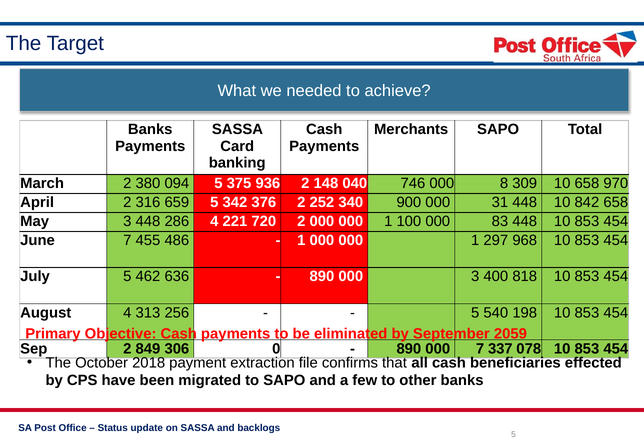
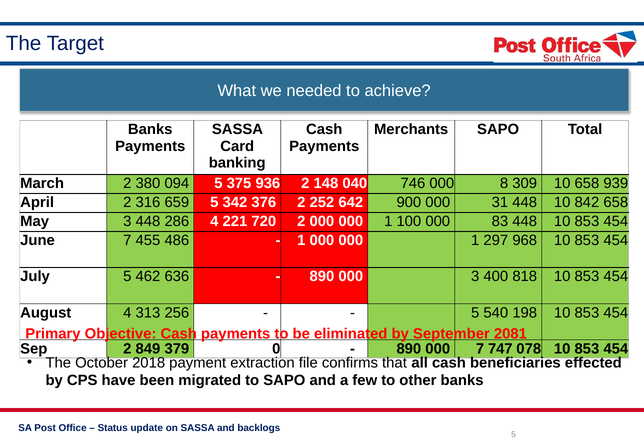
970: 970 -> 939 (616, 183)
340: 340 -> 642 (351, 202)
2059: 2059 -> 2081 (510, 334)
306: 306 -> 379 (177, 349)
337: 337 -> 747 (500, 349)
